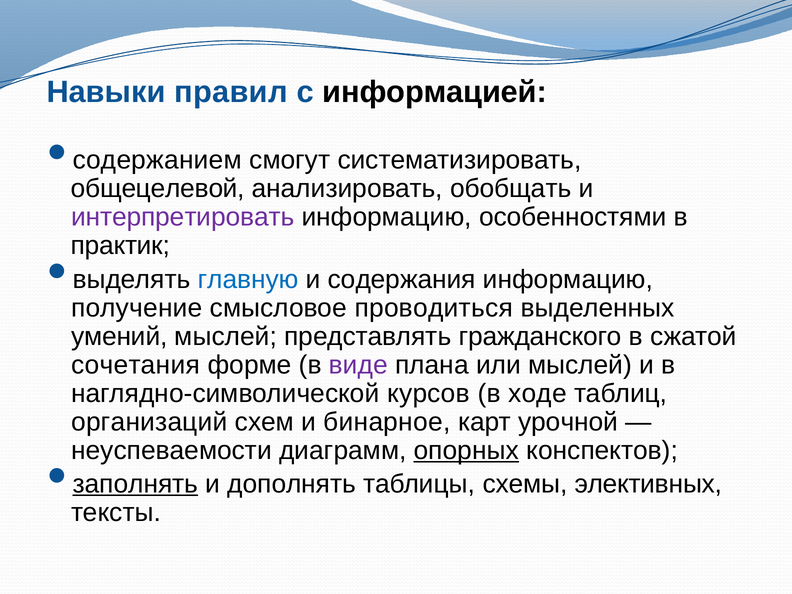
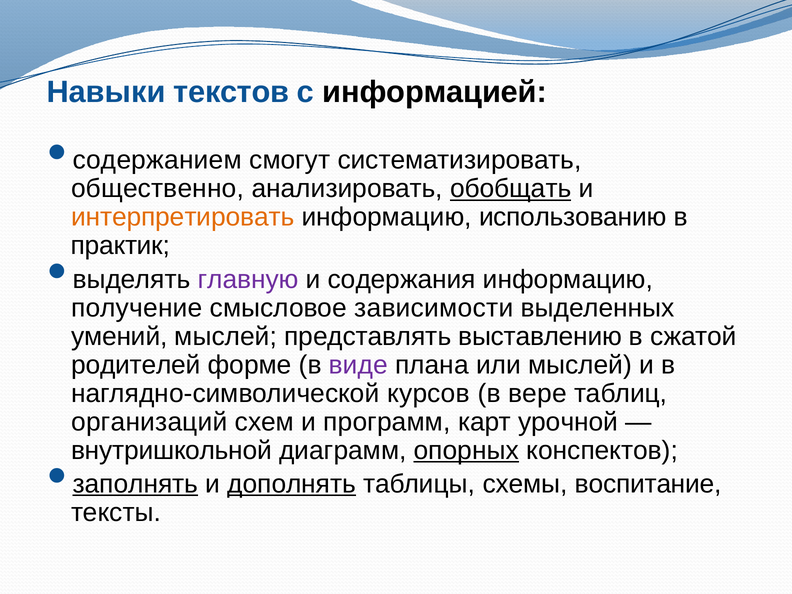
правил: правил -> текстов (231, 92)
общецелевой: общецелевой -> общественно (158, 189)
обобщать underline: none -> present (511, 189)
интерпретировать colour: purple -> orange (183, 217)
особенностями: особенностями -> использованию (573, 217)
главную colour: blue -> purple (248, 279)
проводиться: проводиться -> зависимости (434, 308)
гражданского: гражданского -> выставлению (540, 336)
сочетания: сочетания -> родителей (136, 365)
ходе: ходе -> вере (537, 393)
бинарное: бинарное -> программ (387, 422)
неуспеваемости: неуспеваемости -> внутришкольной (172, 450)
дополнять underline: none -> present (292, 484)
элективных: элективных -> воспитание (648, 484)
